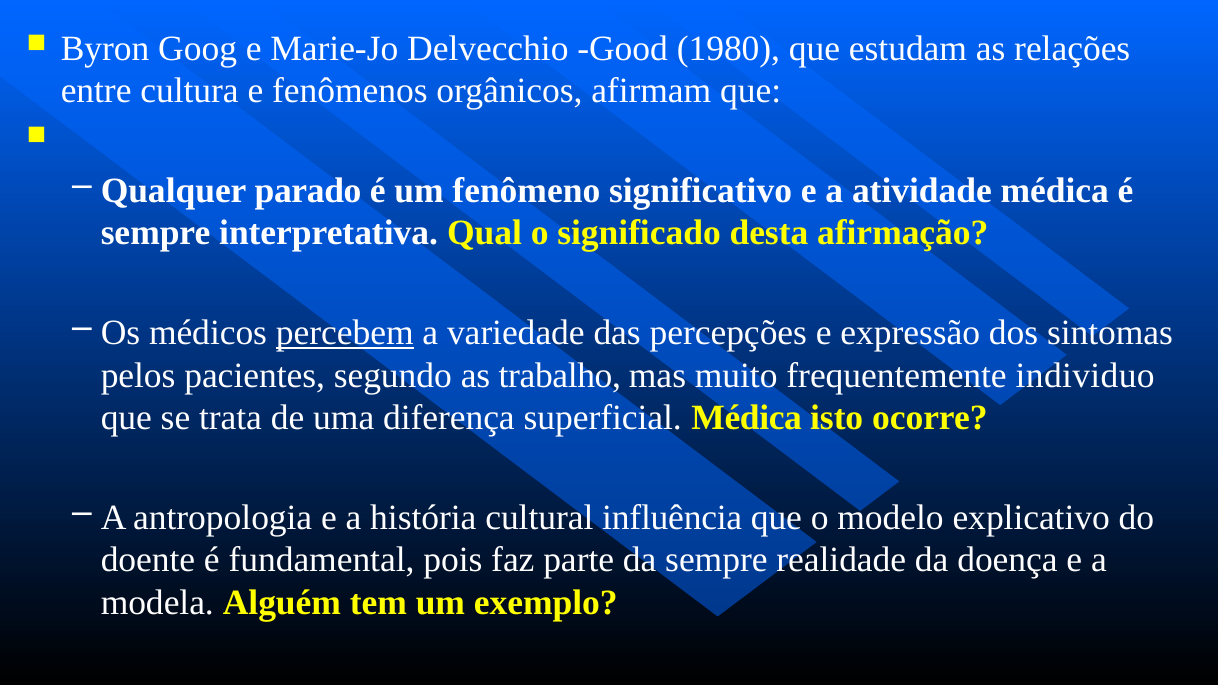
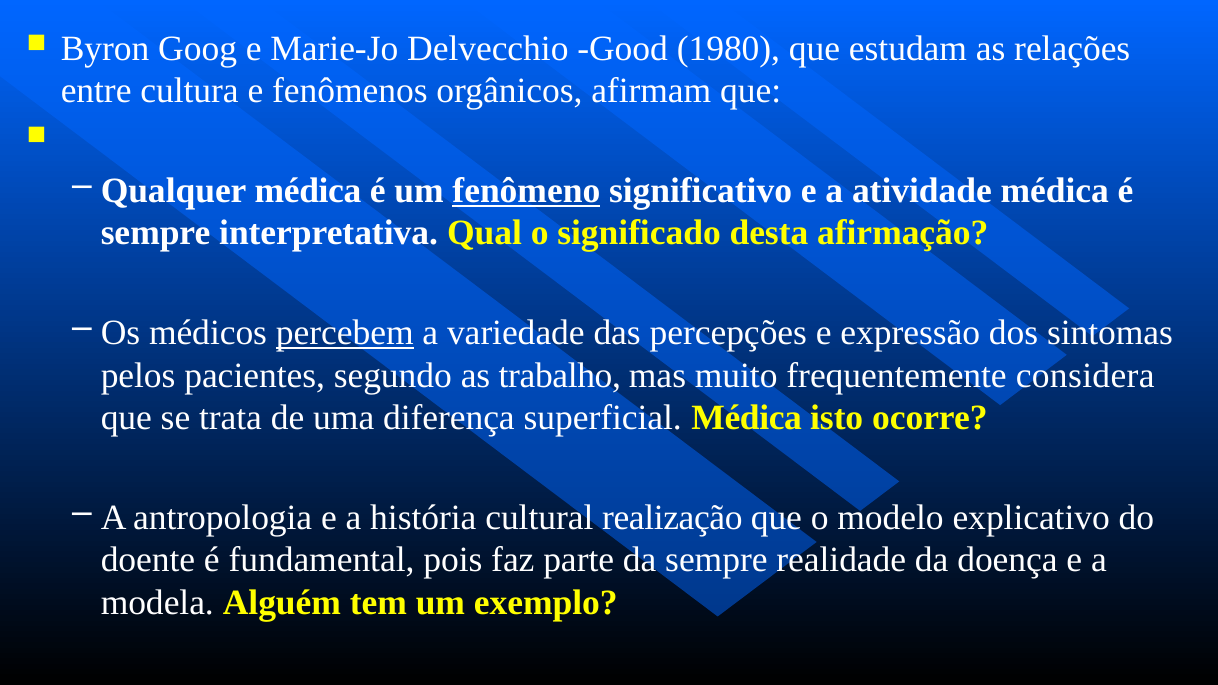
Qualquer parado: parado -> médica (308, 191)
fenômeno underline: none -> present (526, 191)
individuo: individuo -> considera (1085, 375)
influência: influência -> realização (672, 518)
